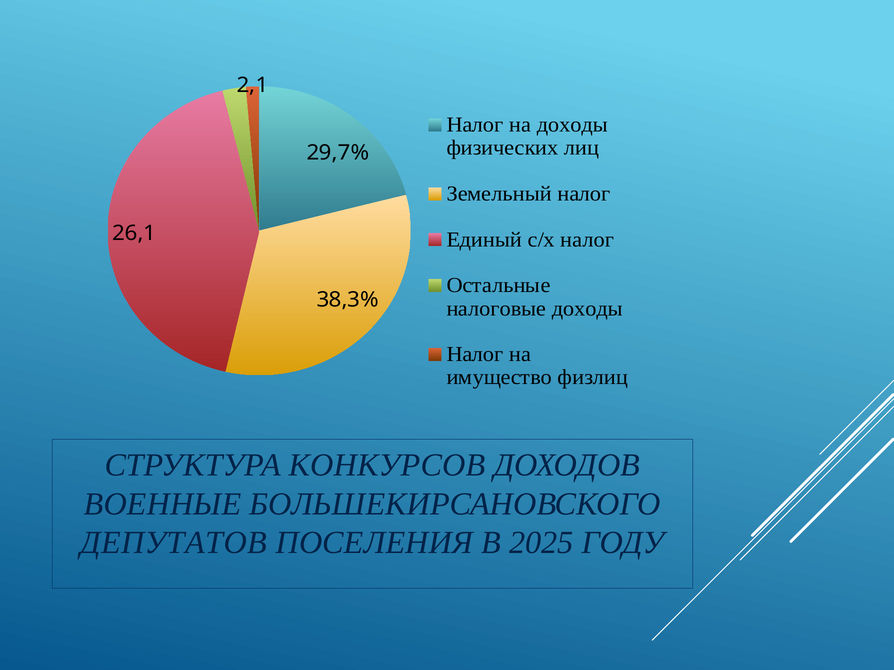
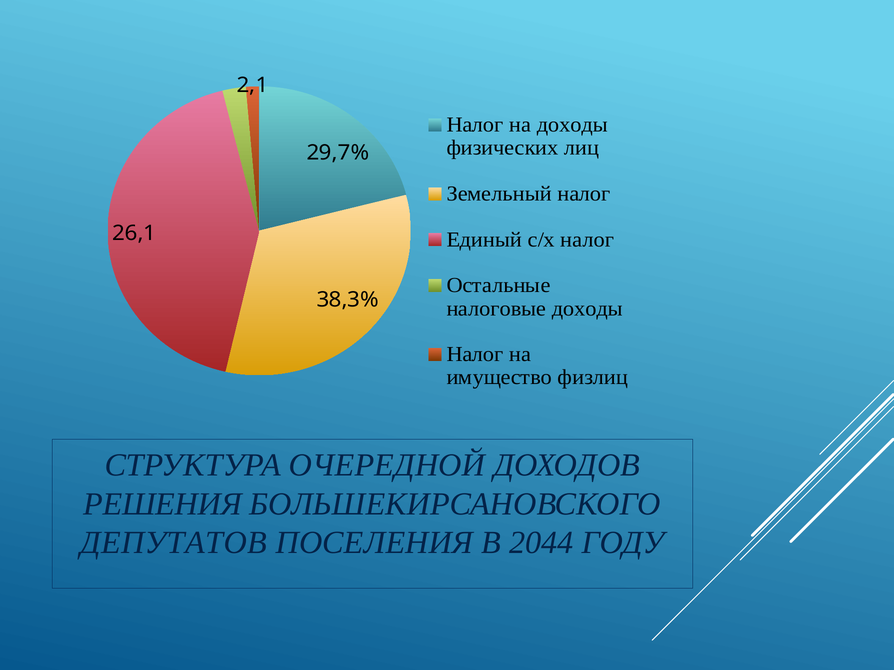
КОНКУРСОВ: КОНКУРСОВ -> ОЧЕРЕДНОЙ (387, 466)
ВОЕННЫЕ: ВОЕННЫЕ -> РЕШЕНИЯ (163, 504)
2025: 2025 -> 2044 (541, 543)
